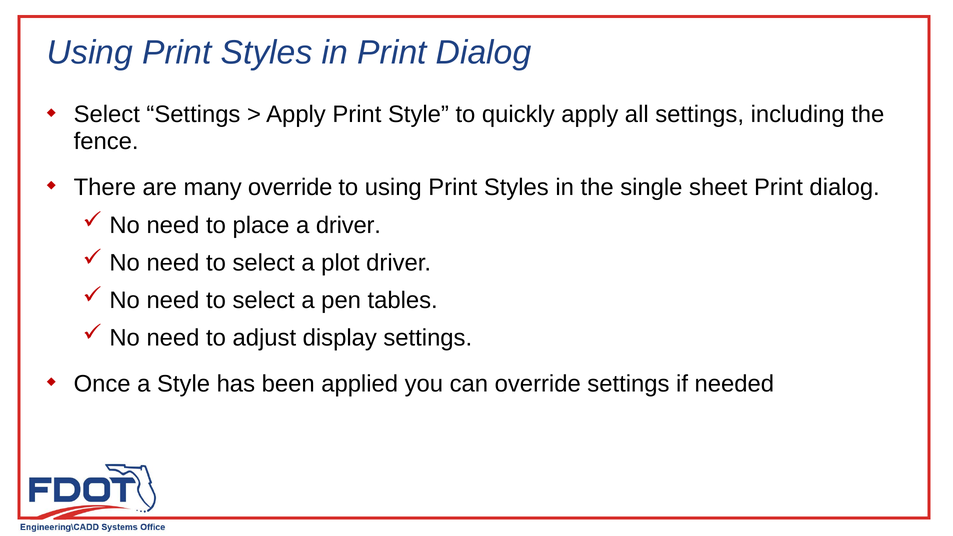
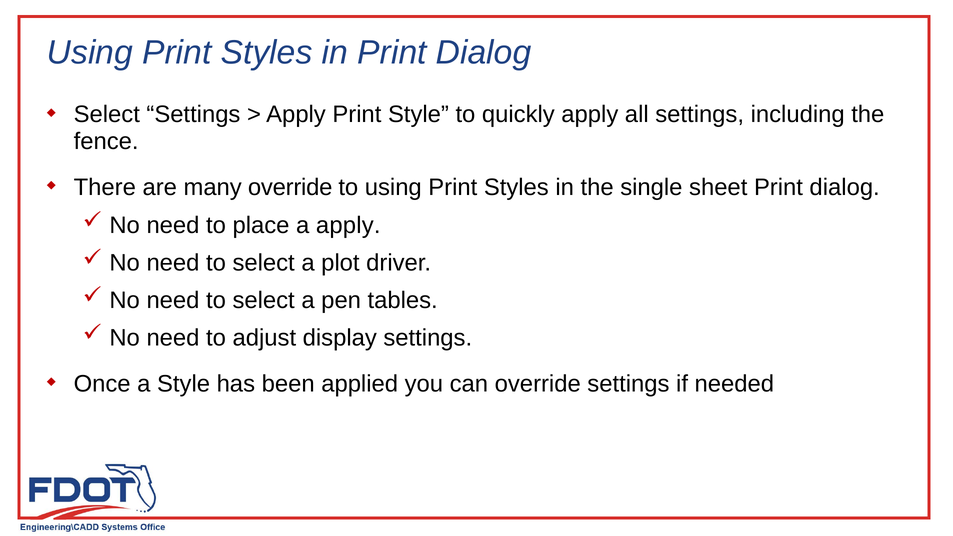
a driver: driver -> apply (348, 225)
